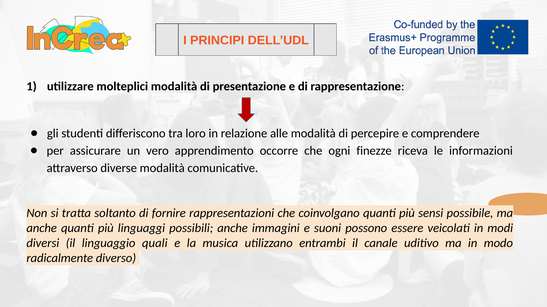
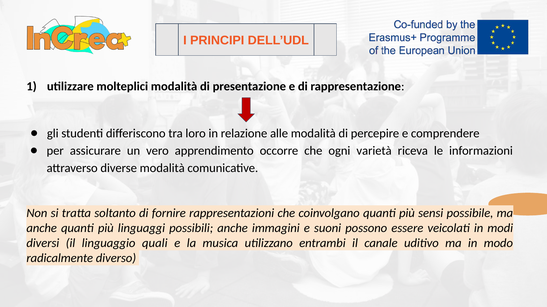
finezze: finezze -> varietà (374, 151)
